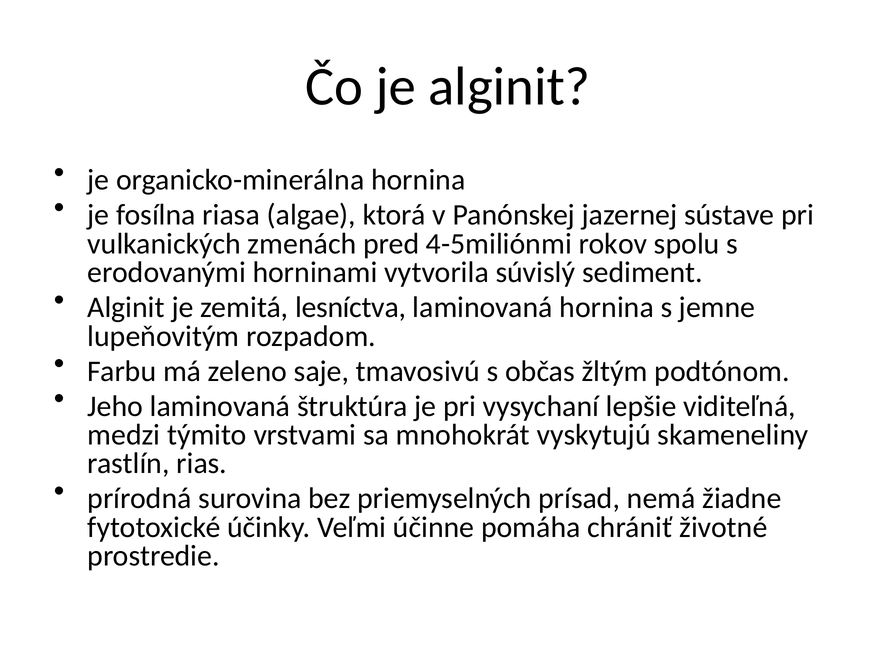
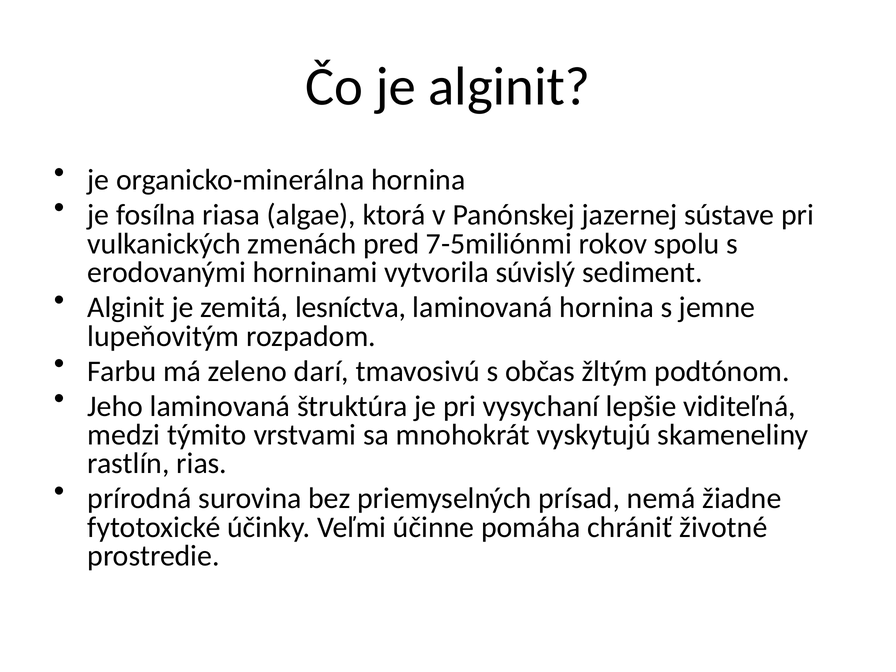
4-5miliónmi: 4-5miliónmi -> 7-5miliónmi (499, 244)
saje: saje -> darí (321, 371)
